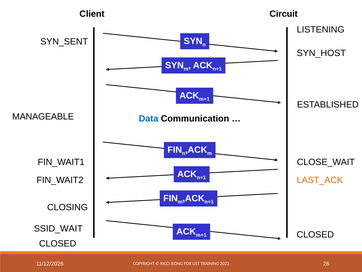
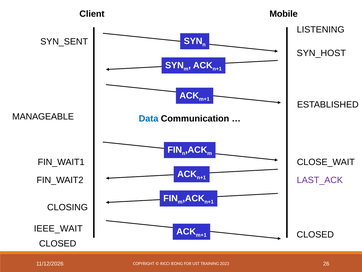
Circuit: Circuit -> Mobile (284, 14)
LAST_ACK colour: orange -> purple (320, 180)
SSID_WAIT: SSID_WAIT -> IEEE_WAIT (58, 228)
